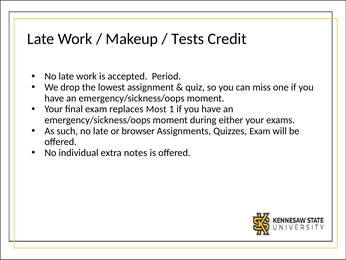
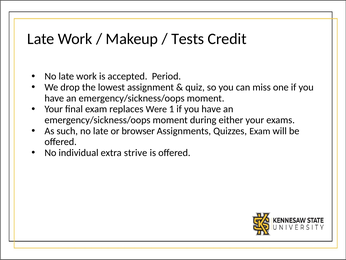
Most: Most -> Were (156, 109)
notes: notes -> strive (136, 152)
